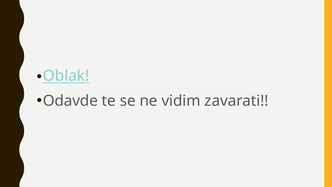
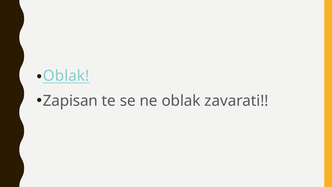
Odavde: Odavde -> Zapisan (70, 101)
ne vidim: vidim -> oblak (181, 101)
